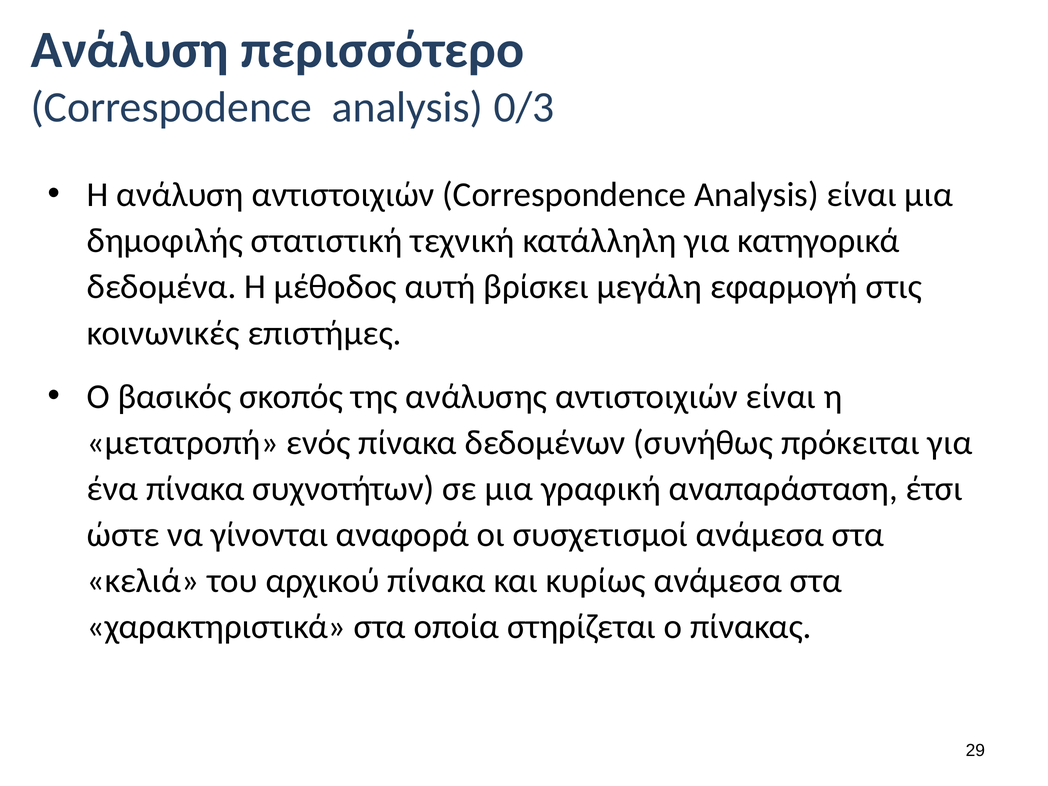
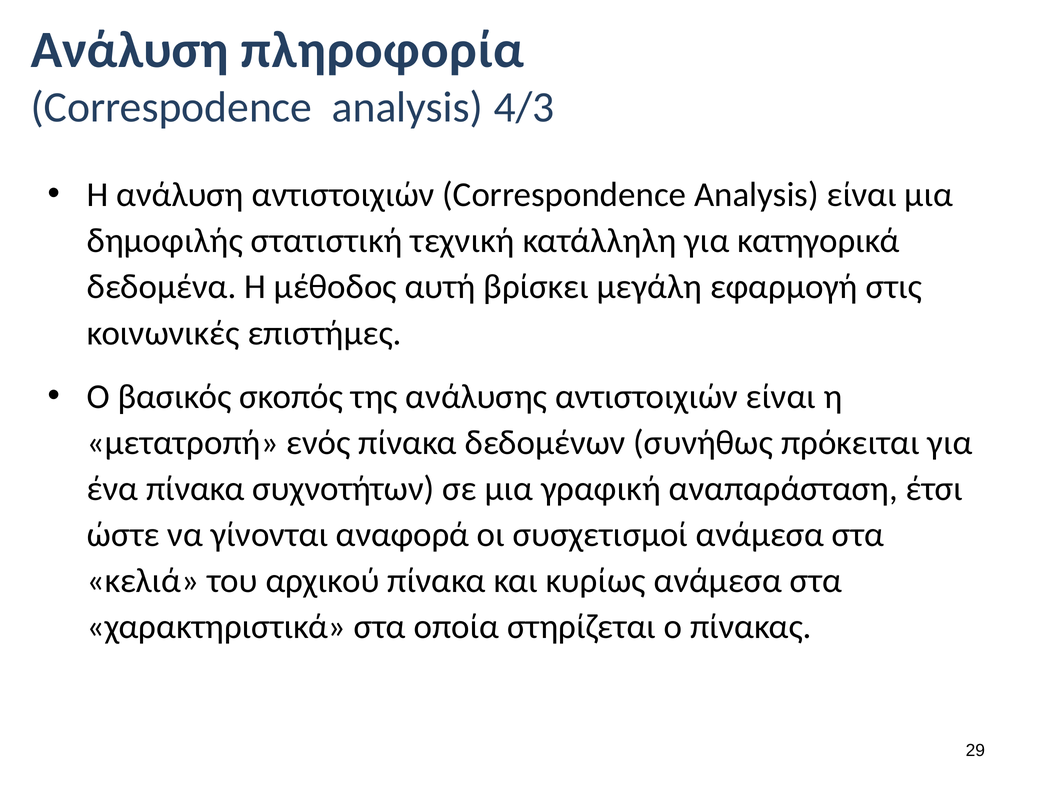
περισσότερο: περισσότερο -> πληροφορία (382, 50)
0/3: 0/3 -> 4/3 (524, 107)
